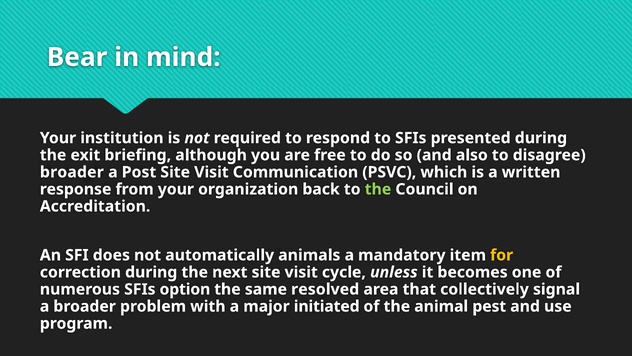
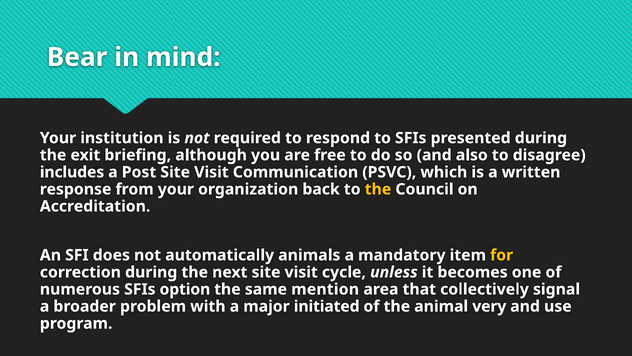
broader: broader -> includes (72, 172)
the colour: light green -> yellow (378, 189)
resolved: resolved -> mention (325, 289)
pest: pest -> very (489, 306)
